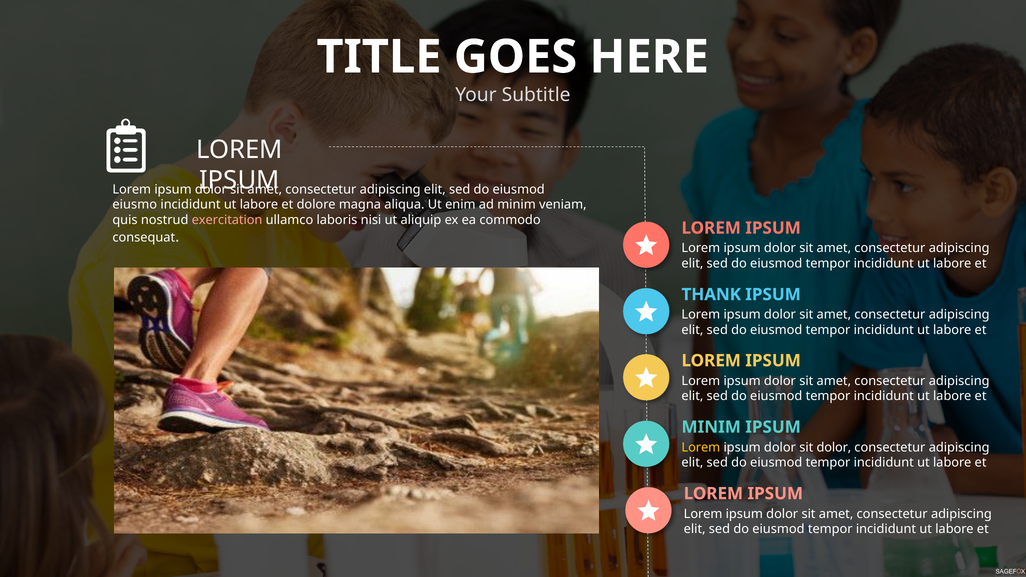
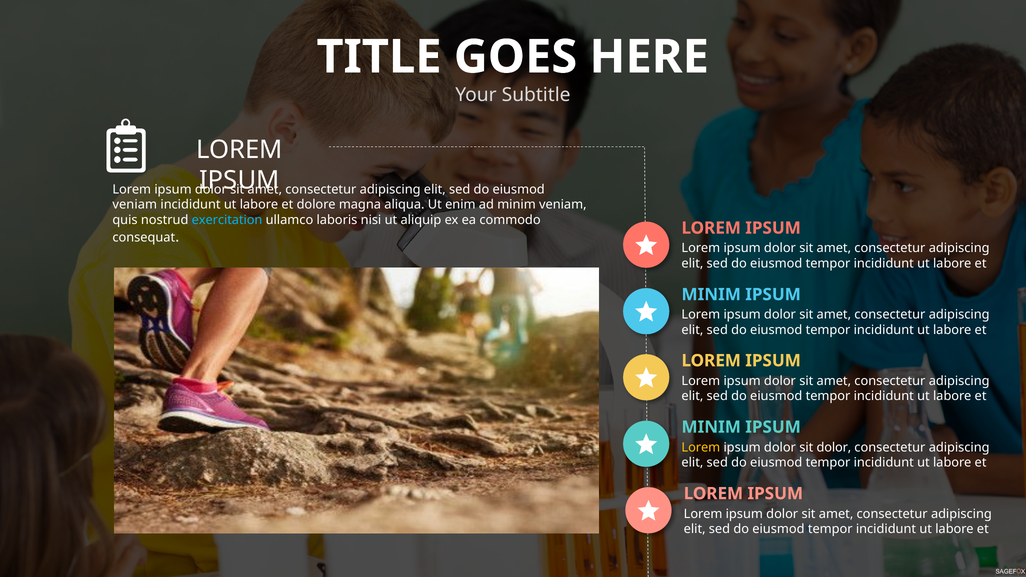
eiusmo: eiusmo -> veniam (135, 205)
exercitation colour: pink -> light blue (227, 220)
THANK: THANK -> MINIM (711, 295)
